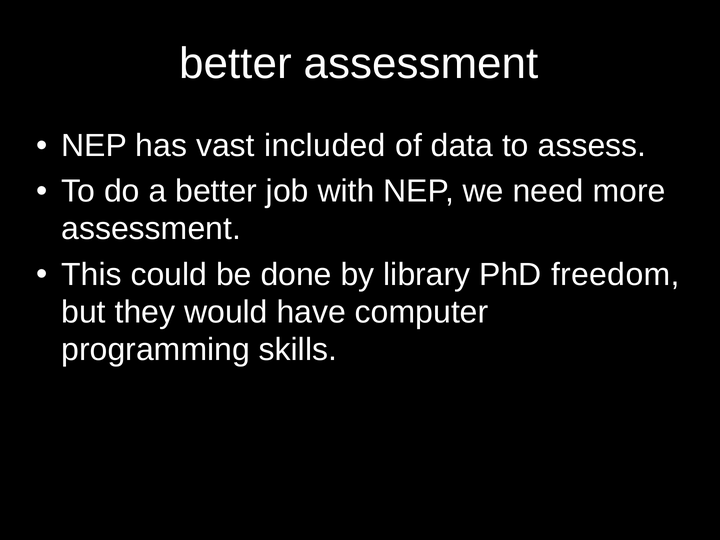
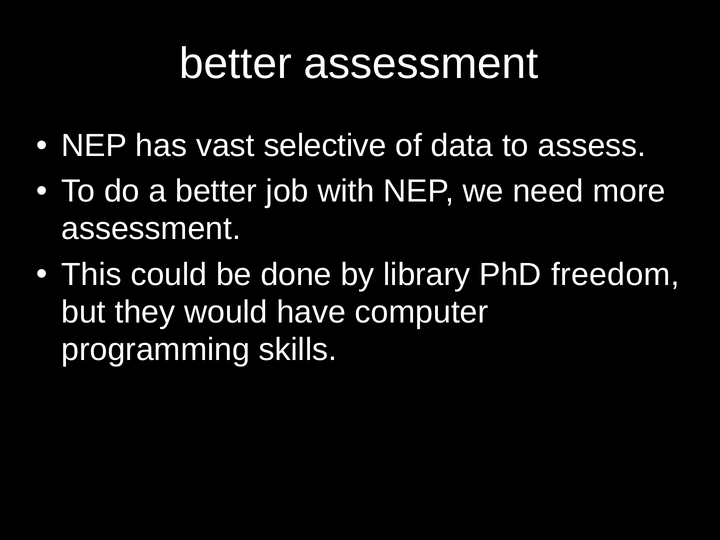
included: included -> selective (325, 146)
